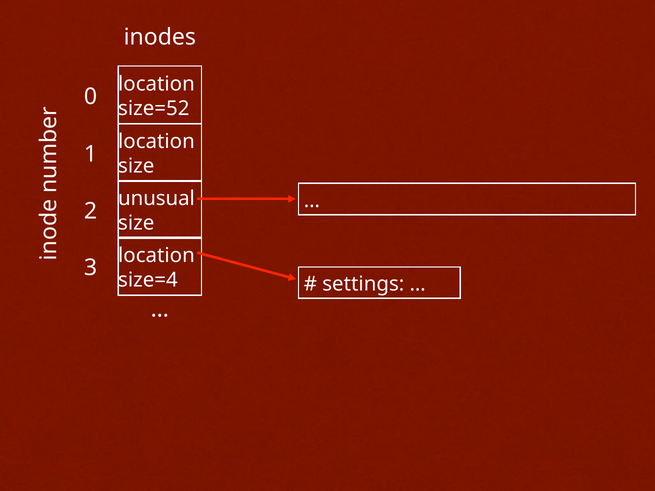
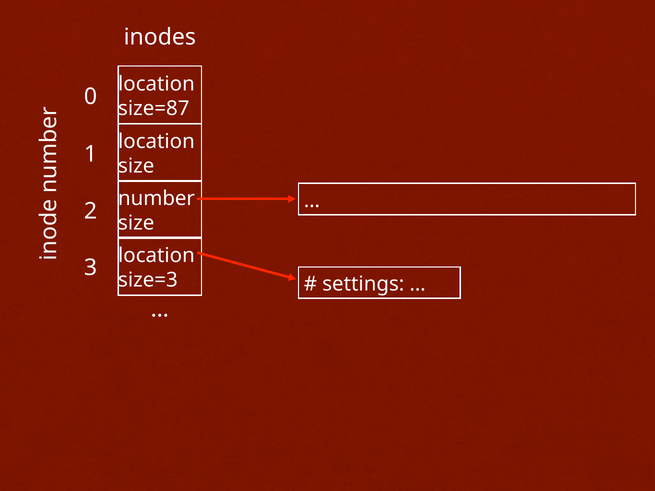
size=52: size=52 -> size=87 (154, 109)
unusual: unusual -> number (156, 199)
size=4: size=4 -> size=3 (148, 280)
